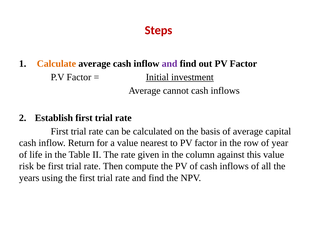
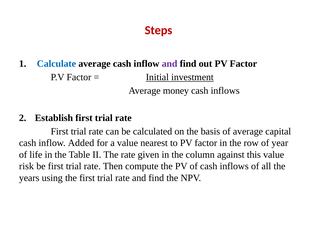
Calculate colour: orange -> blue (56, 64)
cannot: cannot -> money (176, 91)
Return: Return -> Added (81, 143)
